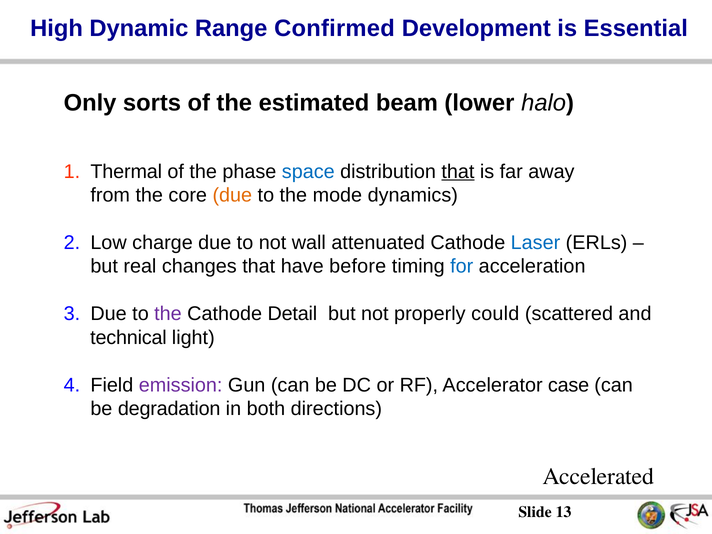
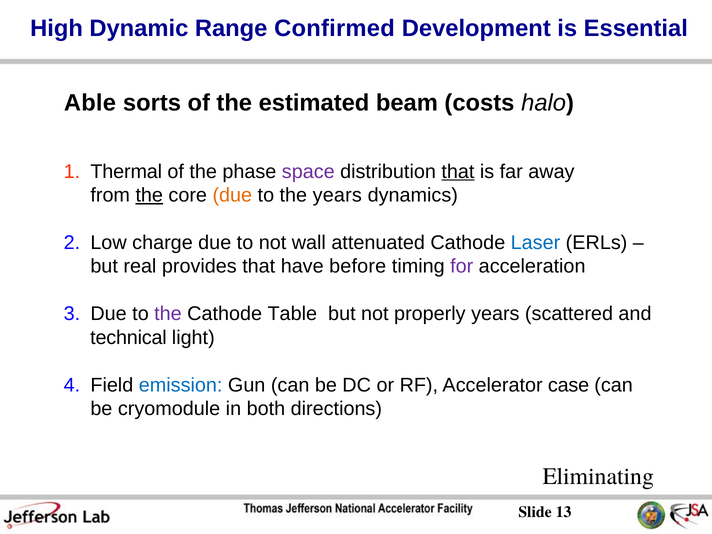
Only: Only -> Able (90, 103)
lower: lower -> costs (479, 103)
space colour: blue -> purple (308, 171)
the underline: none -> present (149, 195)
the mode: mode -> years (337, 195)
changes: changes -> provides (199, 266)
for colour: blue -> purple (462, 266)
Detail: Detail -> Table (292, 314)
properly could: could -> years (495, 314)
emission colour: purple -> blue (181, 385)
degradation: degradation -> cryomodule (169, 409)
Accelerated: Accelerated -> Eliminating (598, 476)
